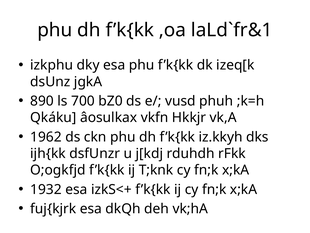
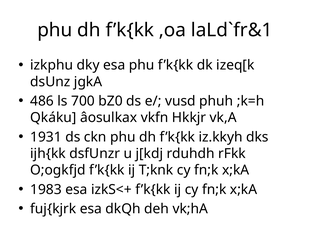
890: 890 -> 486 (42, 101)
1962: 1962 -> 1931 (46, 137)
1932: 1932 -> 1983 (46, 189)
